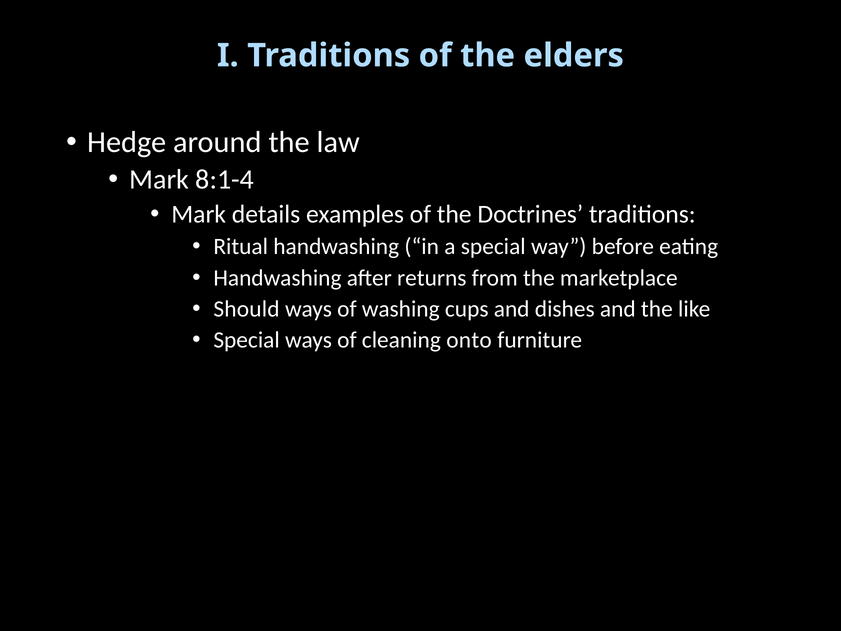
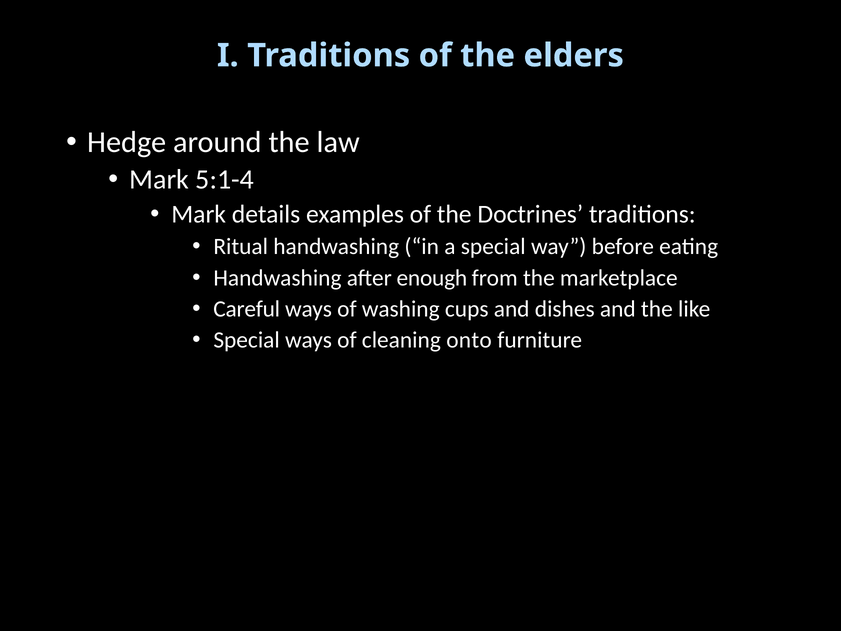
8:1-4: 8:1-4 -> 5:1-4 (225, 179)
returns: returns -> enough (432, 278)
Should: Should -> Careful (247, 309)
